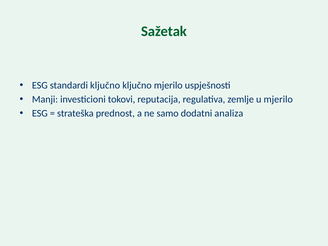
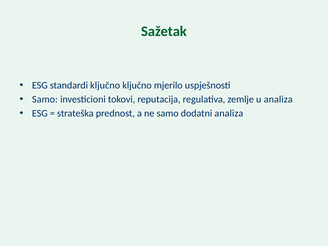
Manji: Manji -> Samo (45, 99)
u mjerilo: mjerilo -> analiza (278, 99)
